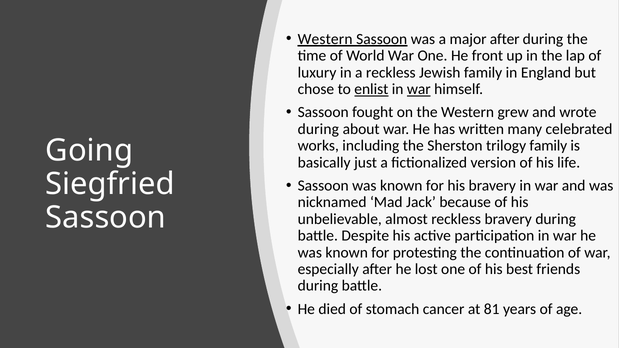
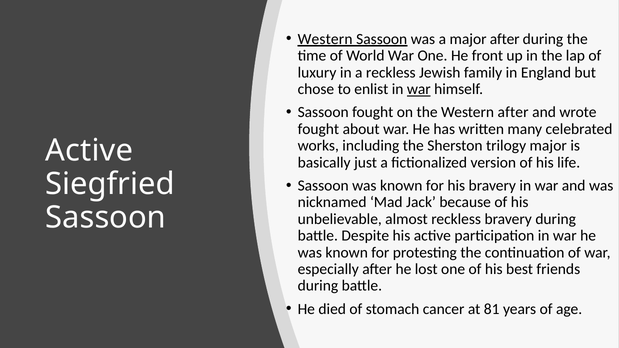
enlist underline: present -> none (371, 89)
Western grew: grew -> after (513, 112)
during: during -> fought (318, 129)
trilogy family: family -> major (548, 146)
Going: Going -> Active (89, 151)
